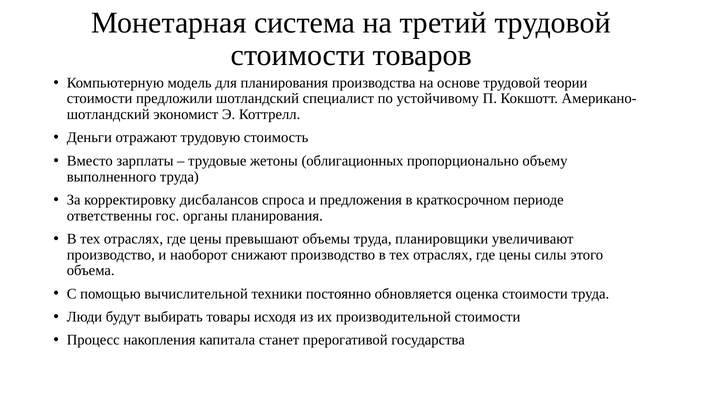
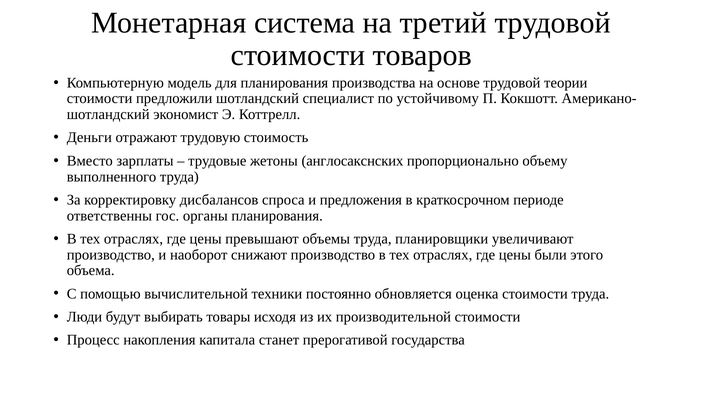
облигационных: облигационных -> англосакснских (352, 161)
силы: силы -> были (551, 254)
